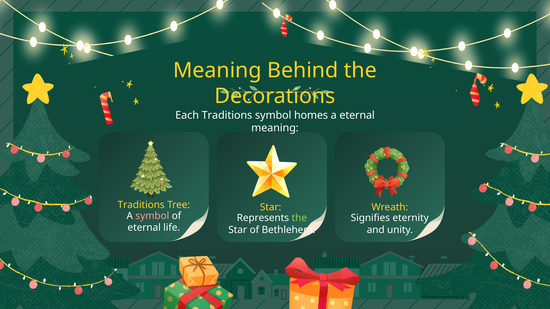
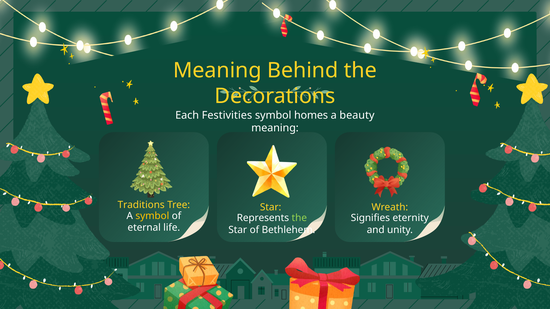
Each Traditions: Traditions -> Festivities (227, 115)
a eternal: eternal -> beauty (357, 115)
symbol colour: pink -> yellow (152, 216)
